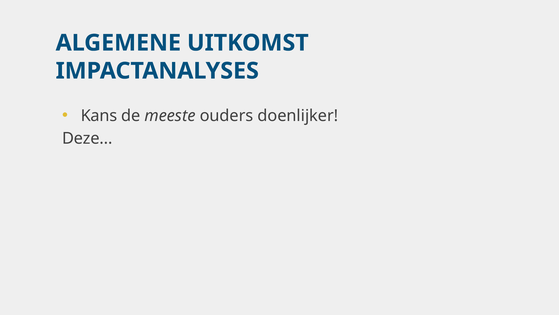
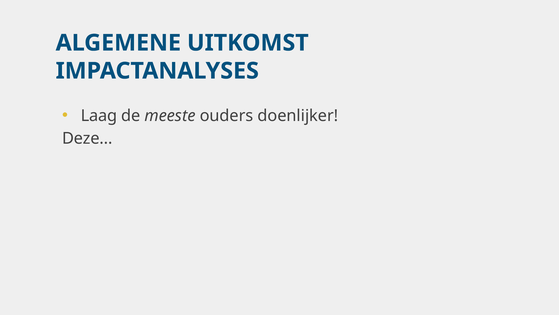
Kans: Kans -> Laag (99, 115)
